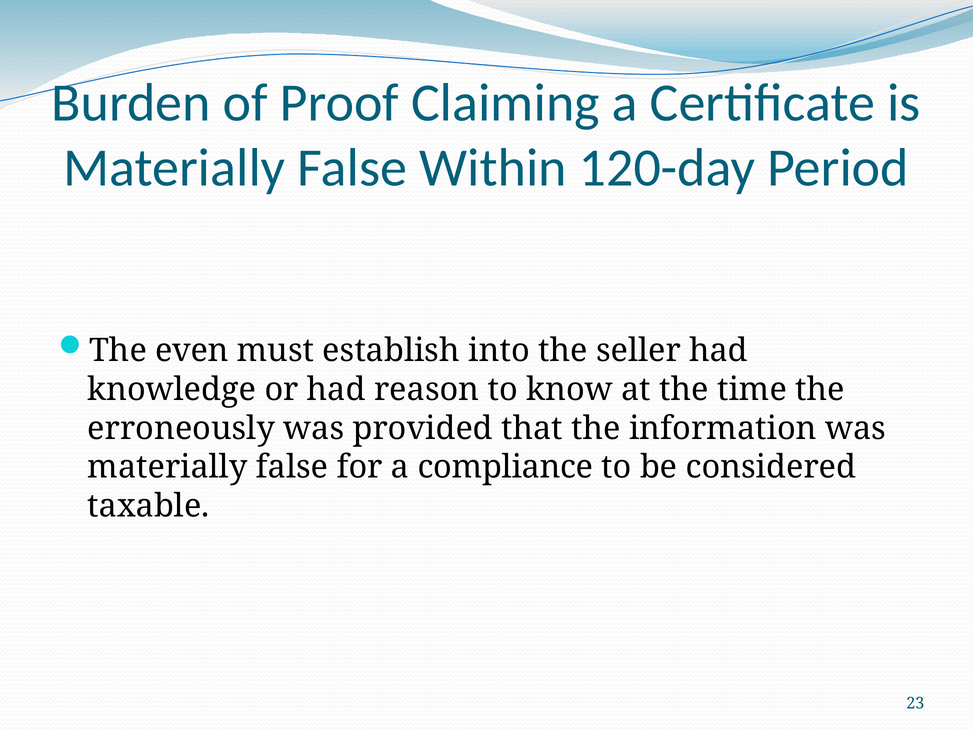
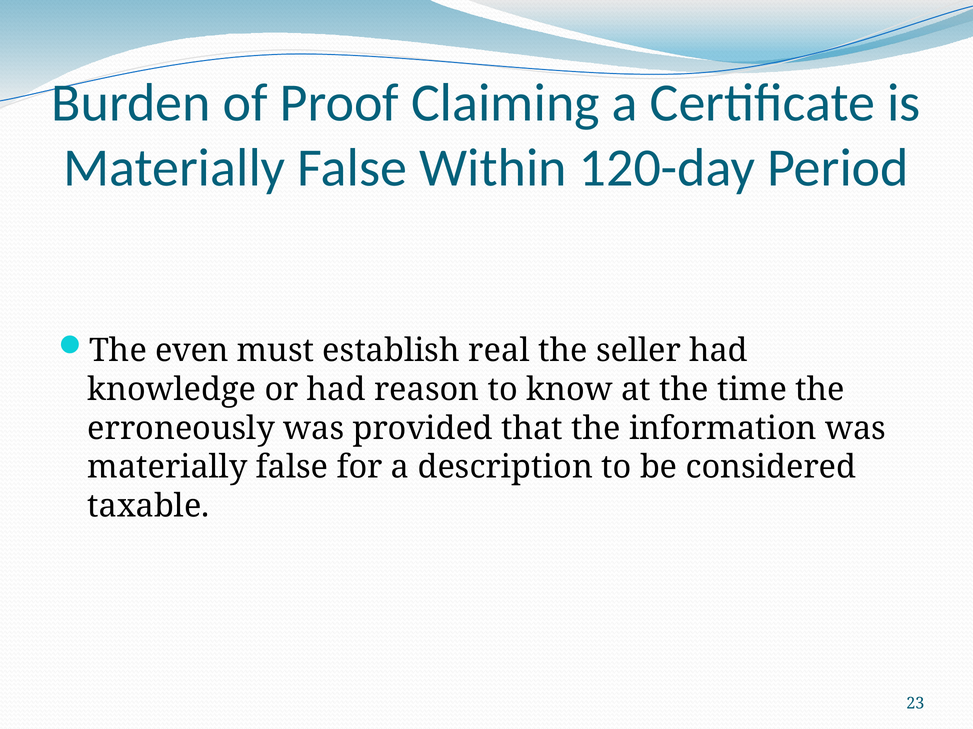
into: into -> real (499, 351)
compliance: compliance -> description (505, 468)
